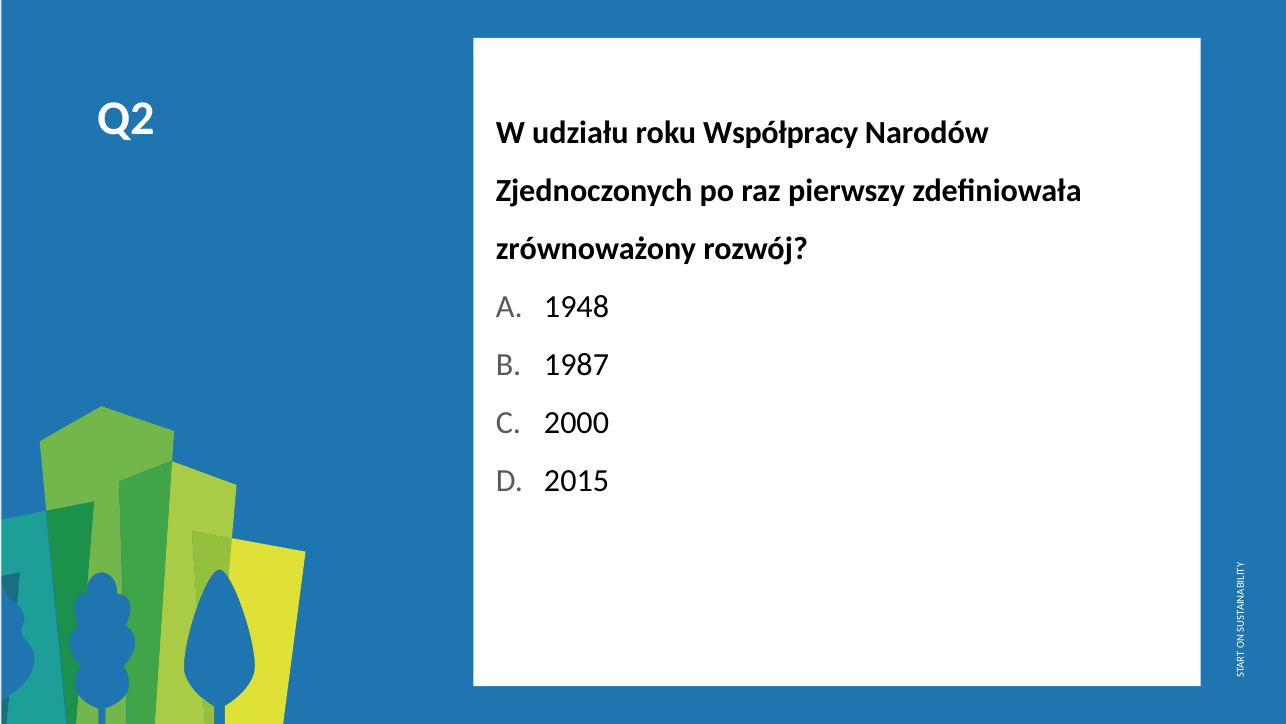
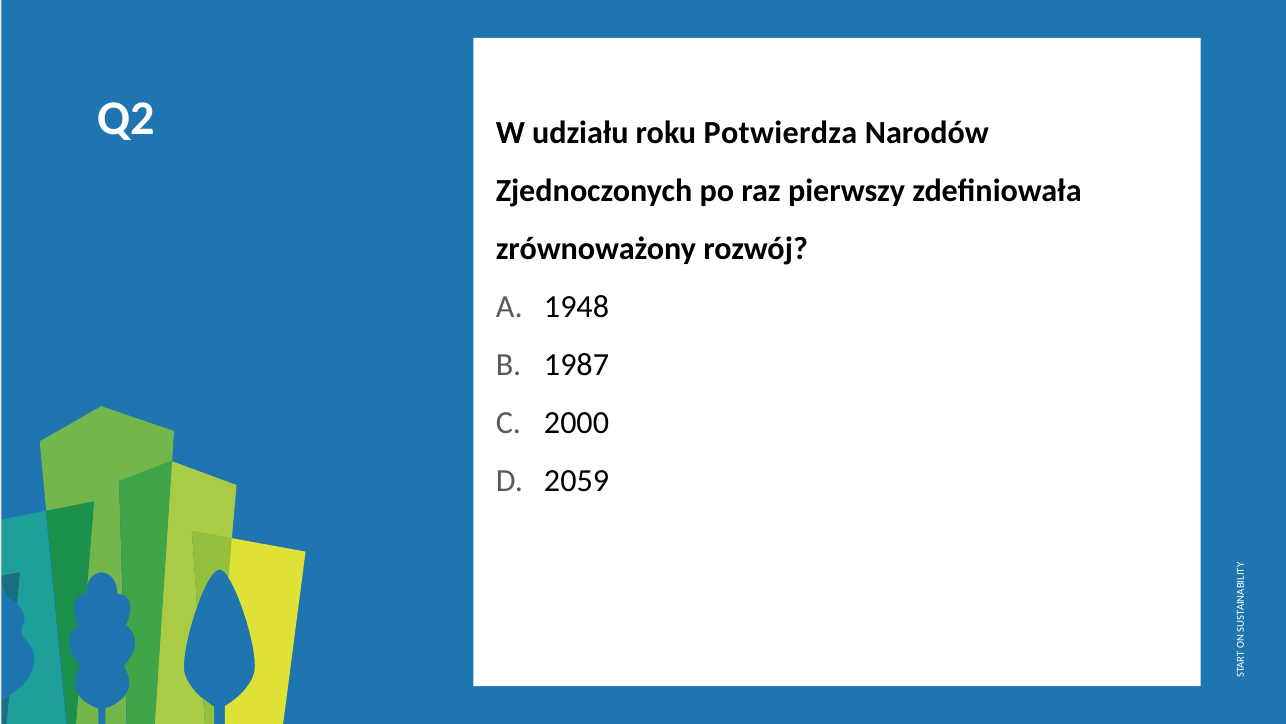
Współpracy: Współpracy -> Potwierdza (780, 133)
2015: 2015 -> 2059 (577, 480)
